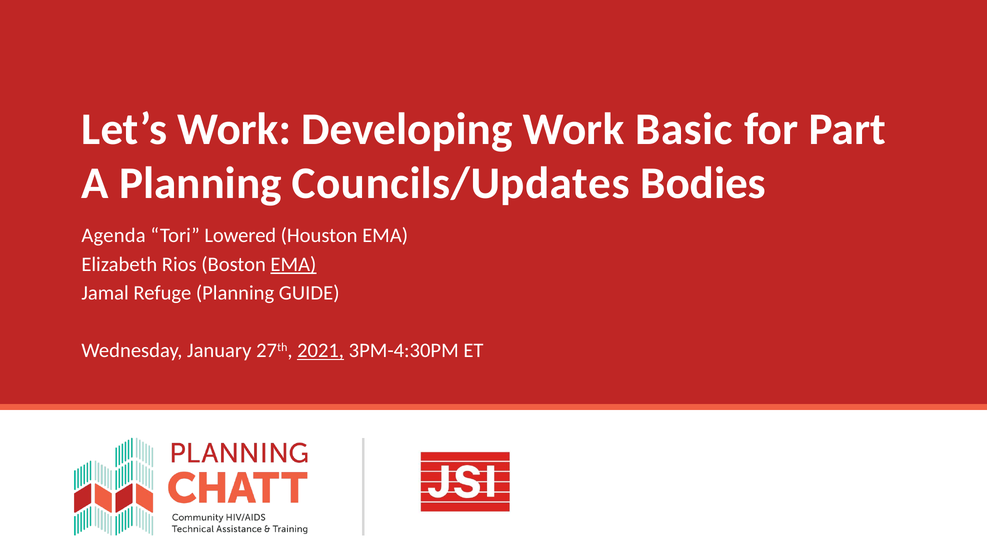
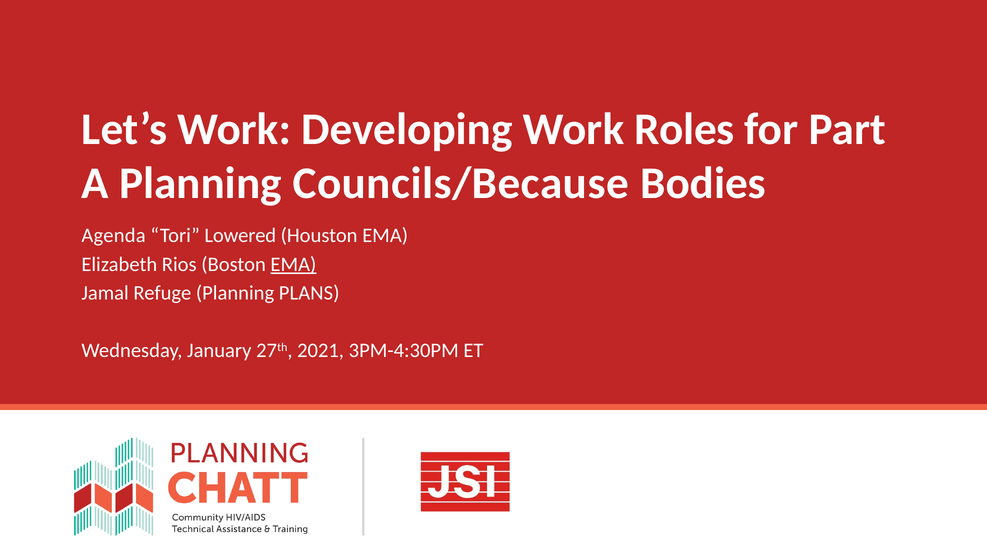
Basic: Basic -> Roles (684, 129)
Councils/Updates: Councils/Updates -> Councils/Because (461, 184)
GUIDE: GUIDE -> PLANS (309, 293)
2021 underline: present -> none (321, 351)
